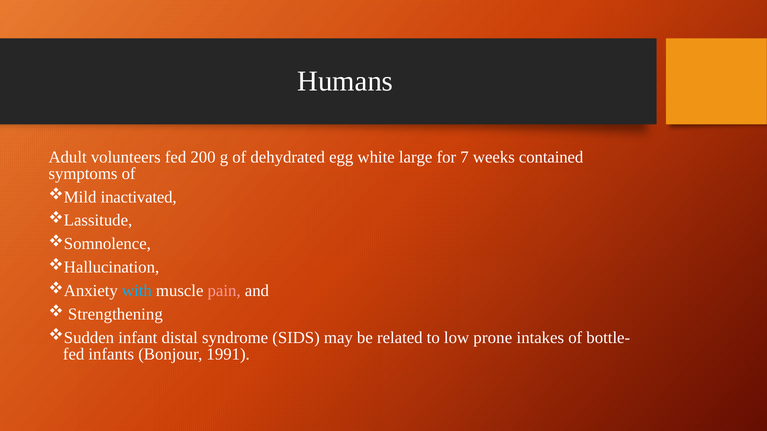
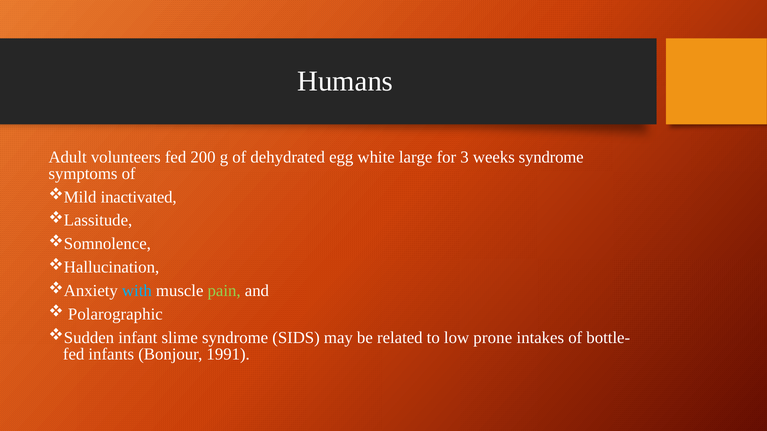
7: 7 -> 3 (464, 157)
weeks contained: contained -> syndrome (551, 157)
pain colour: pink -> light green (224, 291)
Strengthening: Strengthening -> Polarographic (115, 315)
distal: distal -> slime (180, 338)
